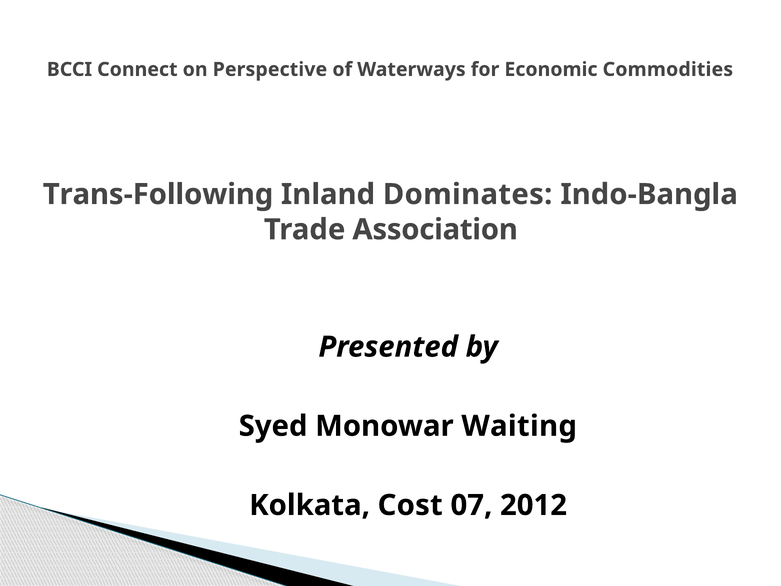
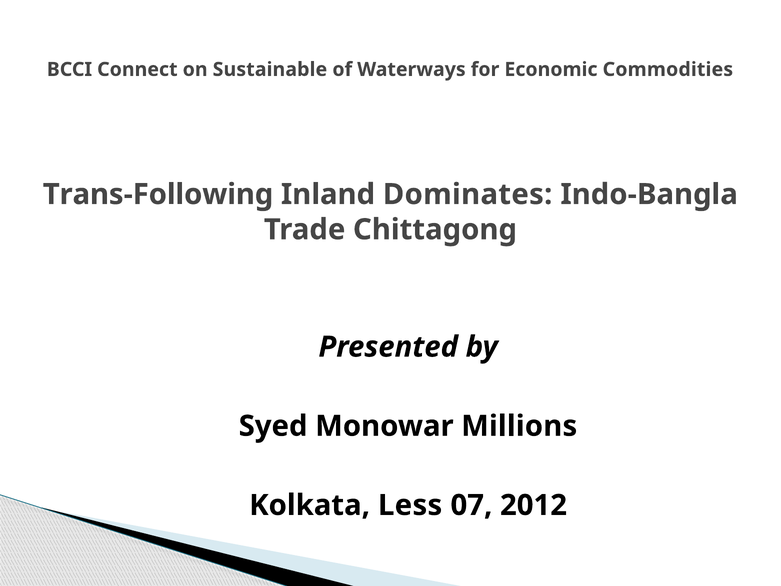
Perspective: Perspective -> Sustainable (270, 69)
Association: Association -> Chittagong (435, 229)
Waiting: Waiting -> Millions (519, 426)
Cost: Cost -> Less (410, 505)
